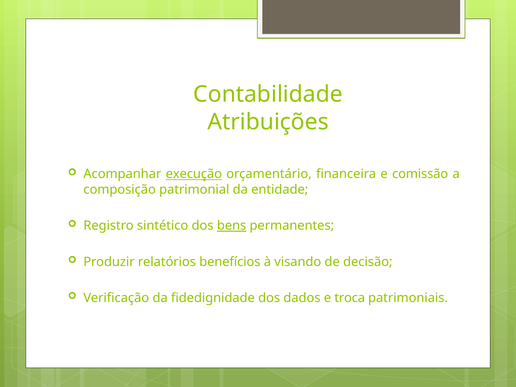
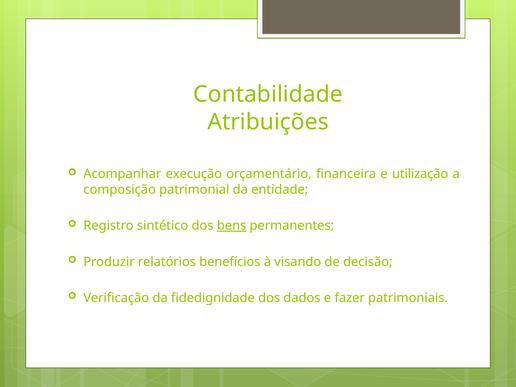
execução underline: present -> none (194, 174)
comissão: comissão -> utilização (420, 174)
troca: troca -> fazer (350, 298)
